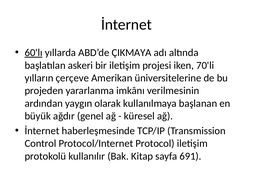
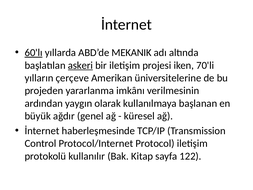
ÇIKMAYA: ÇIKMAYA -> MEKANIK (132, 53)
askeri underline: none -> present (80, 65)
691: 691 -> 122 (191, 156)
